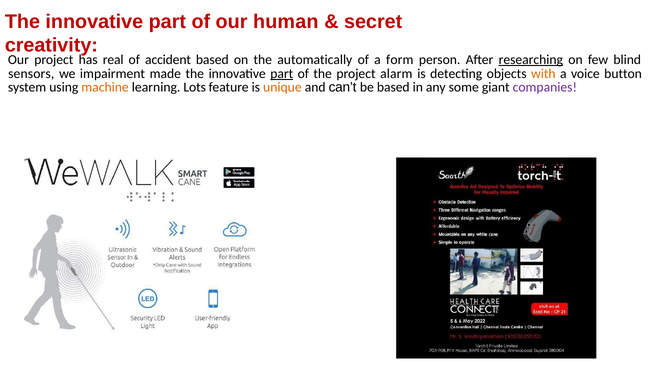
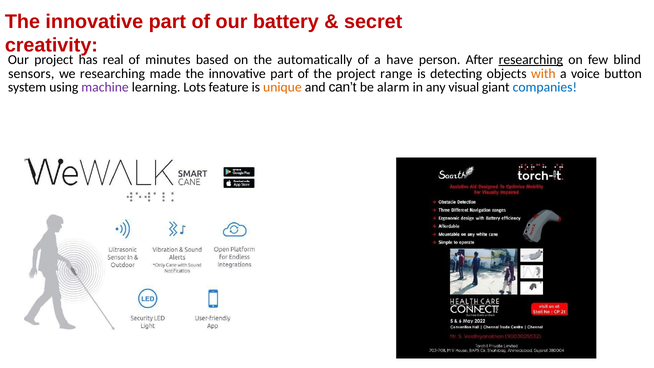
human: human -> battery (286, 22)
accident: accident -> minutes (168, 60)
form: form -> have (400, 60)
we impairment: impairment -> researching (112, 73)
part underline: present -> none (282, 73)
alarm: alarm -> range (396, 73)
machine colour: orange -> purple (105, 87)
be based: based -> alarm (393, 87)
some: some -> visual (464, 87)
companies colour: purple -> blue (545, 87)
